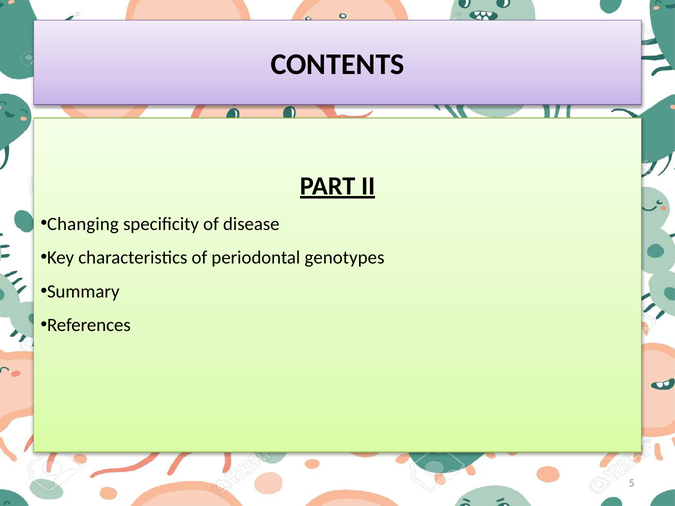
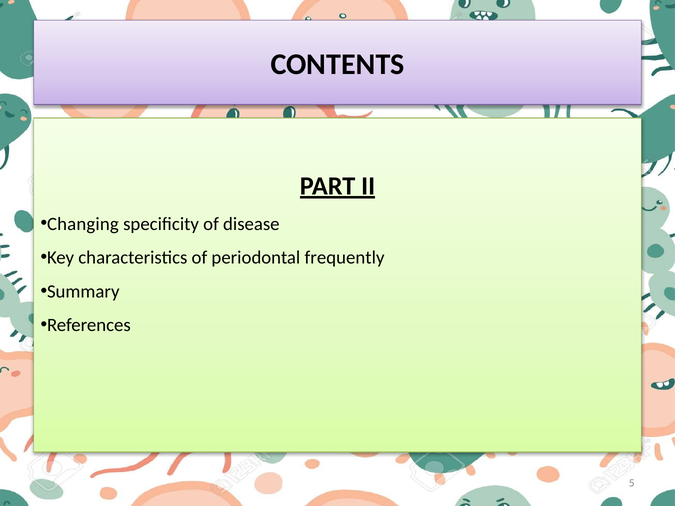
genotypes: genotypes -> frequently (345, 258)
